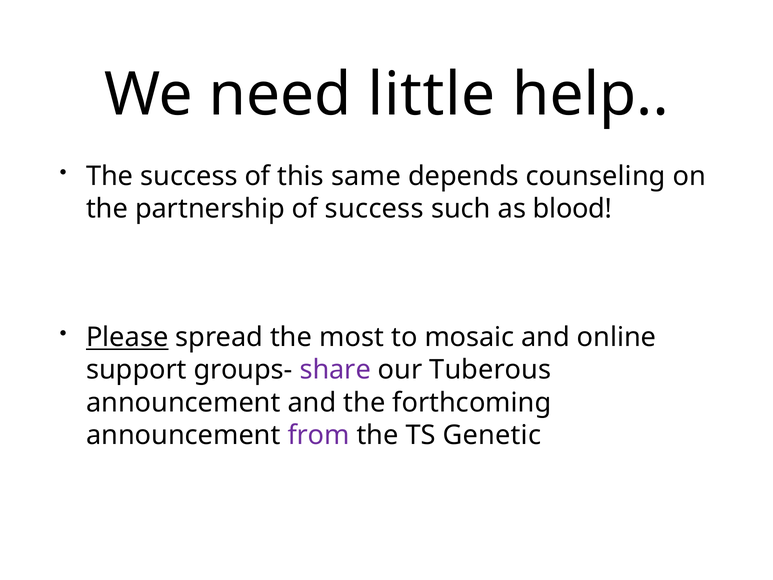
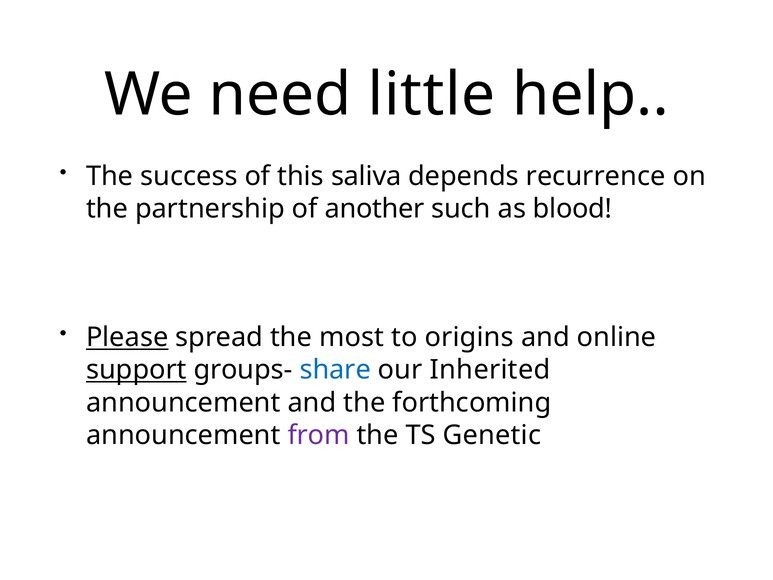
same: same -> saliva (366, 176)
counseling: counseling -> recurrence (596, 176)
of success: success -> another (375, 209)
mosaic: mosaic -> origins (469, 337)
support underline: none -> present (136, 370)
share colour: purple -> blue (335, 370)
Tuberous: Tuberous -> Inherited (490, 370)
